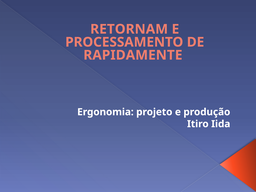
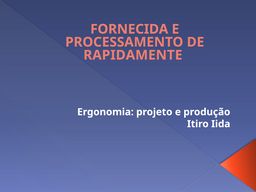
RETORNAM: RETORNAM -> FORNECIDA (129, 29)
